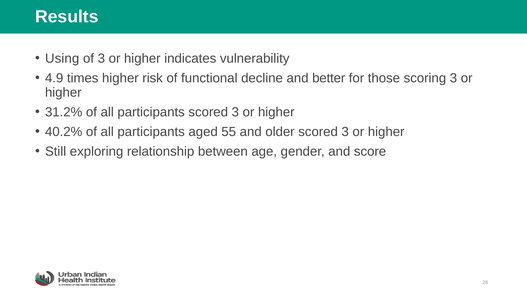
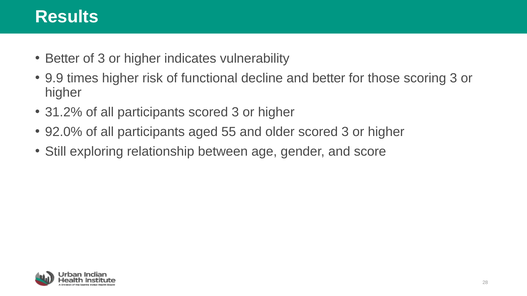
Using: Using -> Better (62, 59)
4.9: 4.9 -> 9.9 (54, 78)
40.2%: 40.2% -> 92.0% (64, 132)
